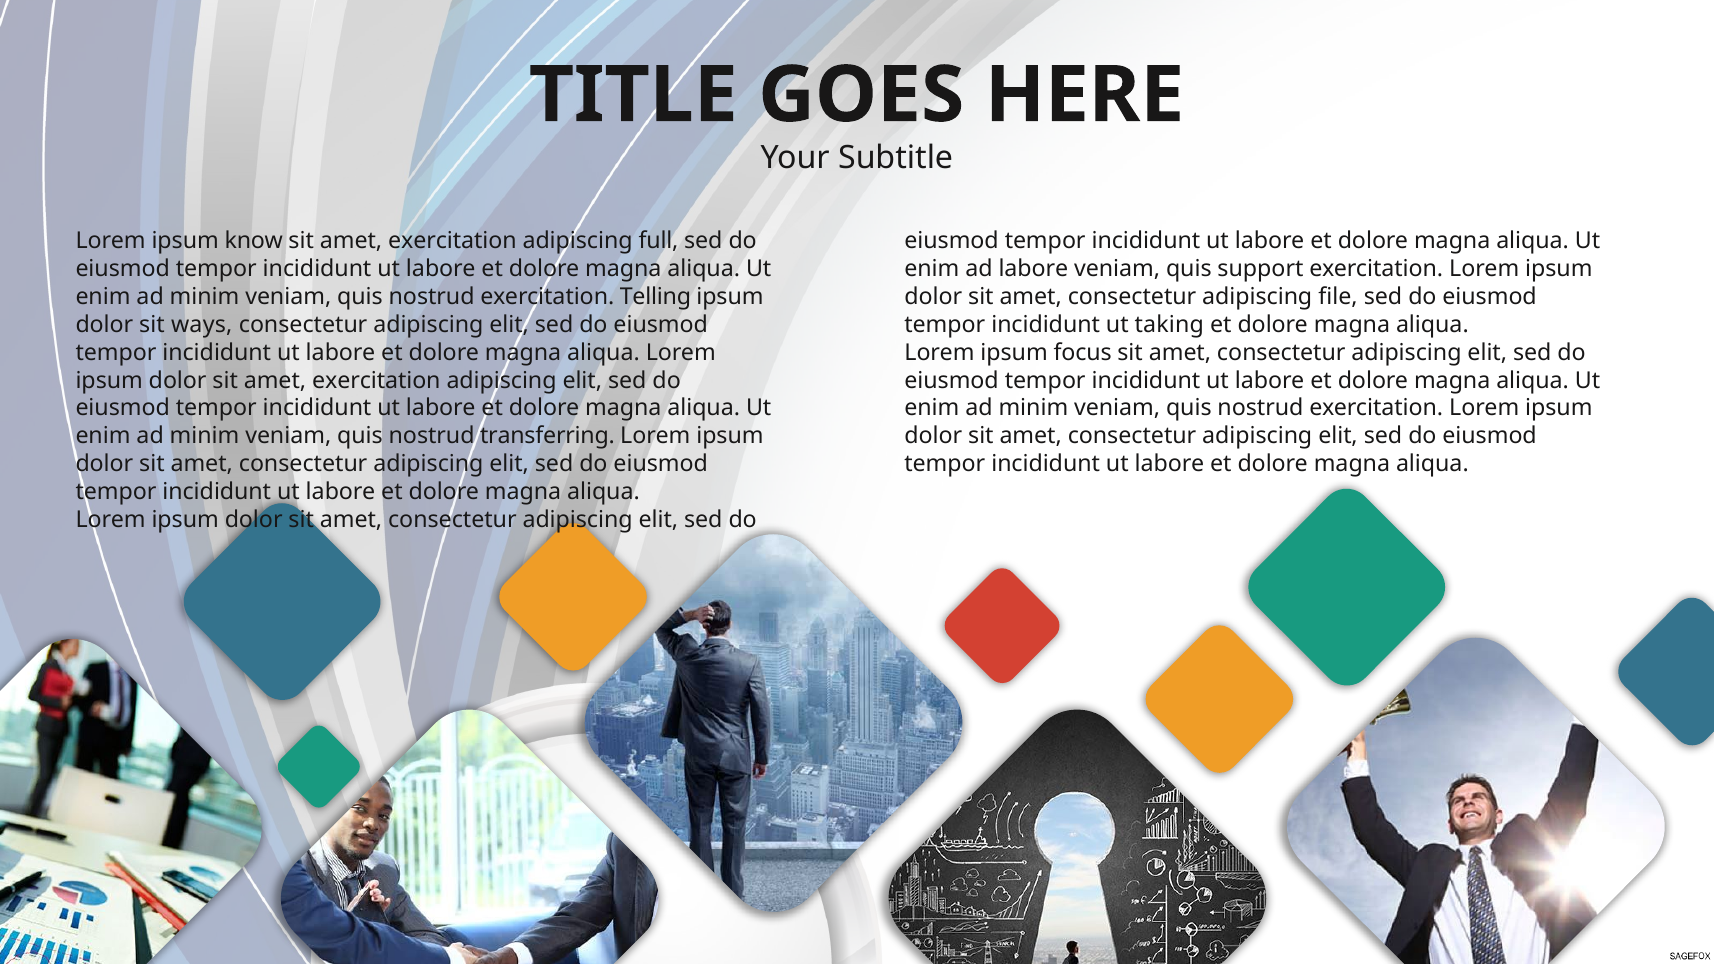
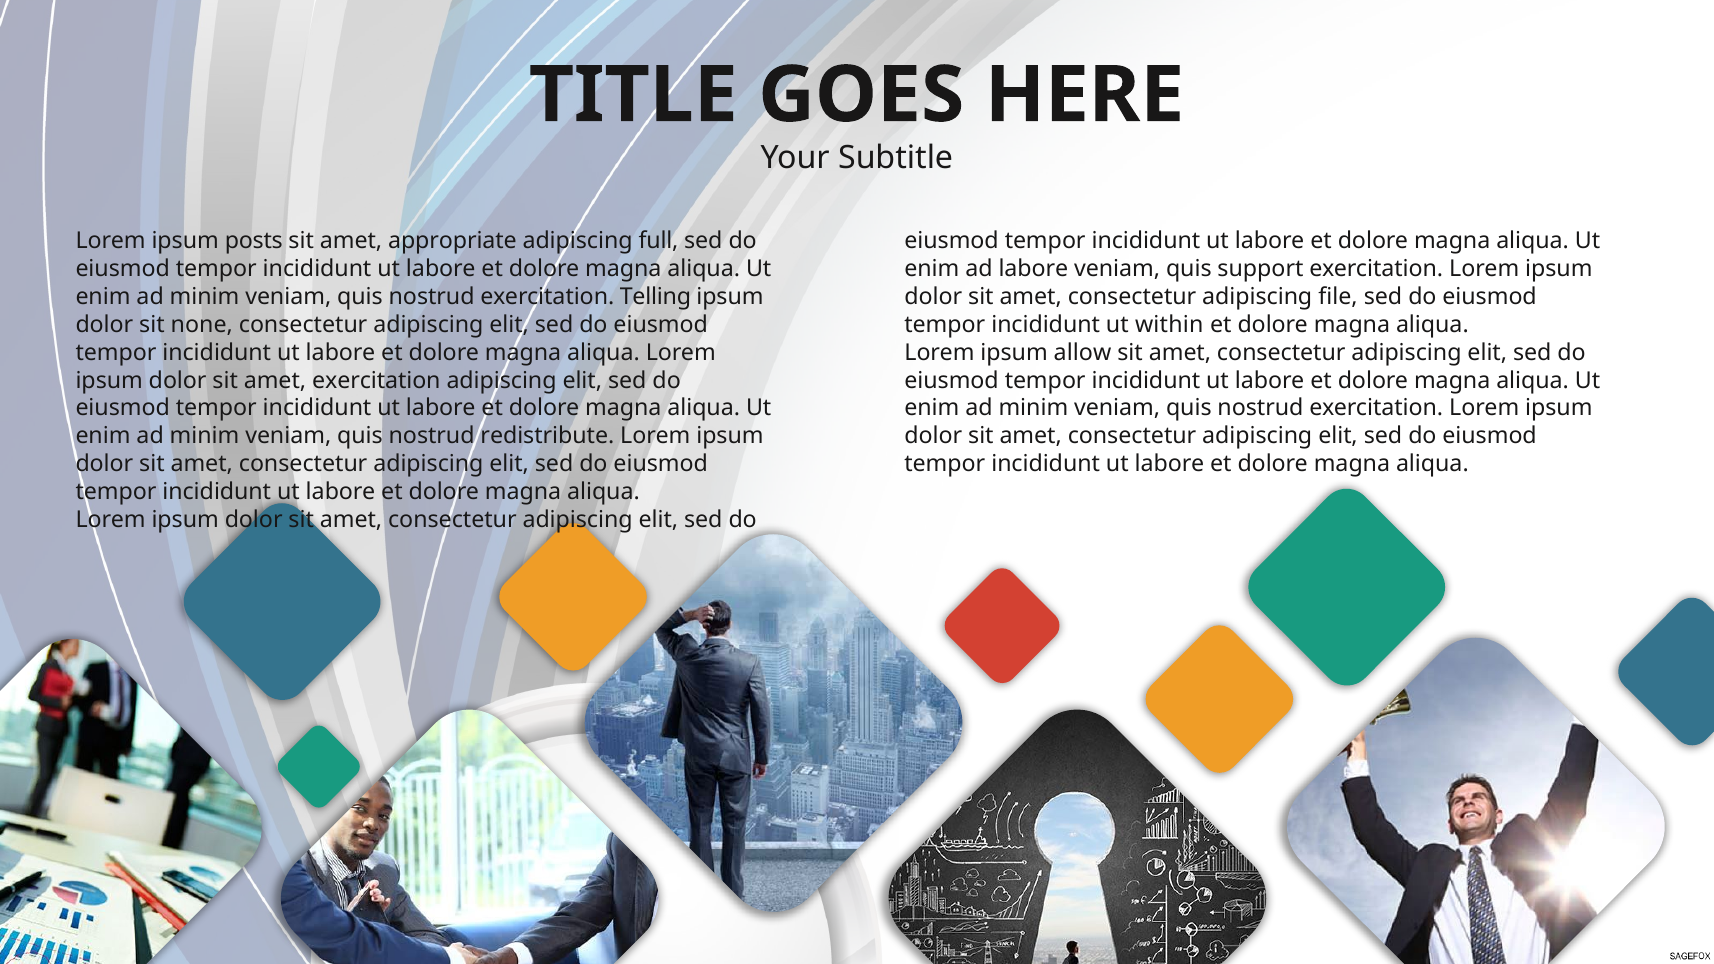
know: know -> posts (254, 241)
exercitation: exercitation -> appropriate (452, 241)
ways: ways -> none (202, 325)
taking: taking -> within (1169, 325)
focus: focus -> allow (1083, 353)
transferring: transferring -> redistribute (547, 436)
